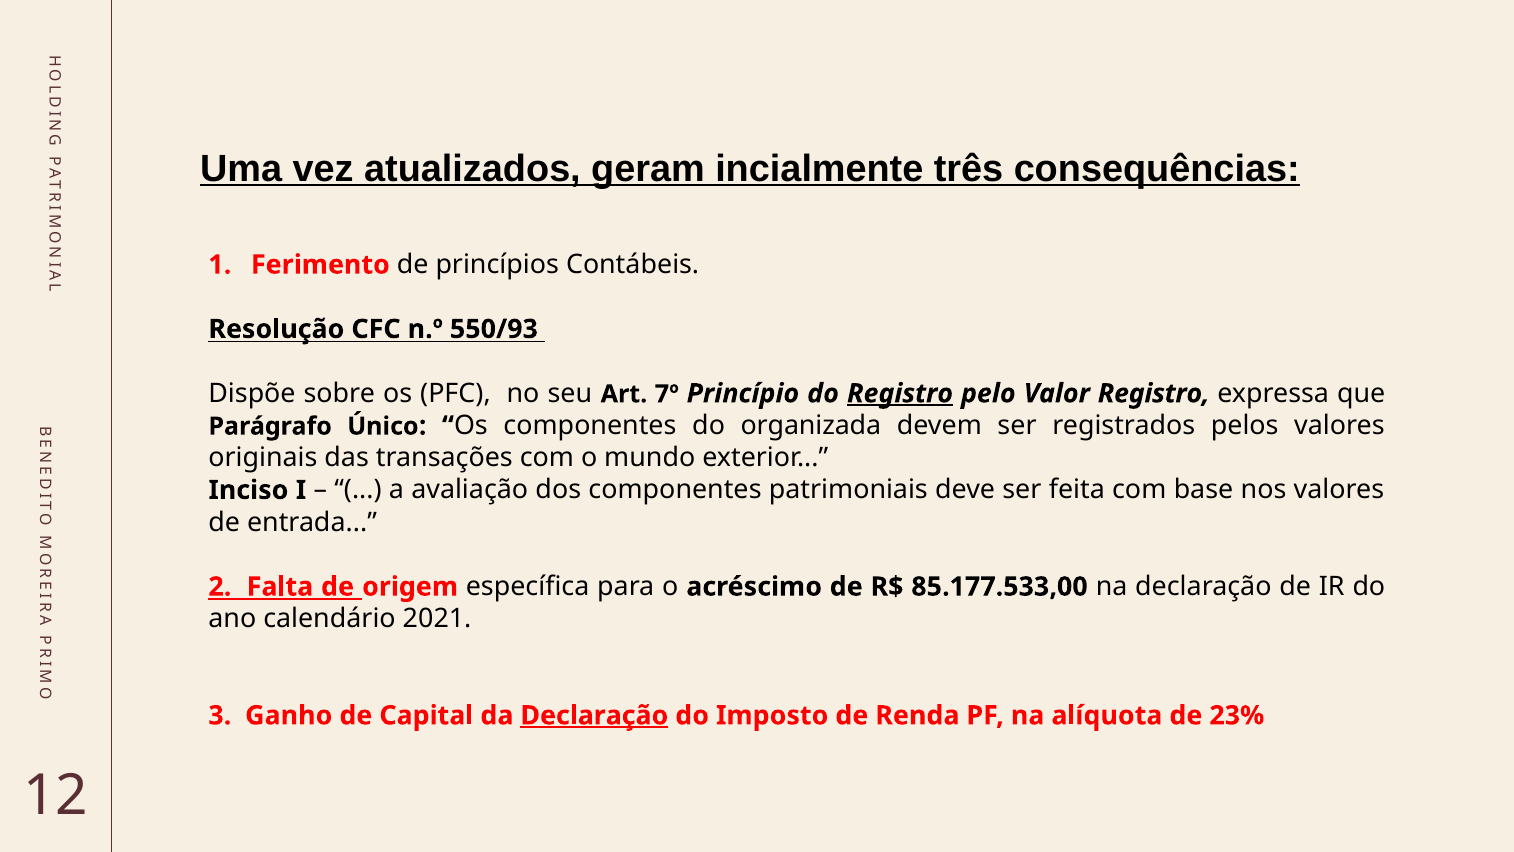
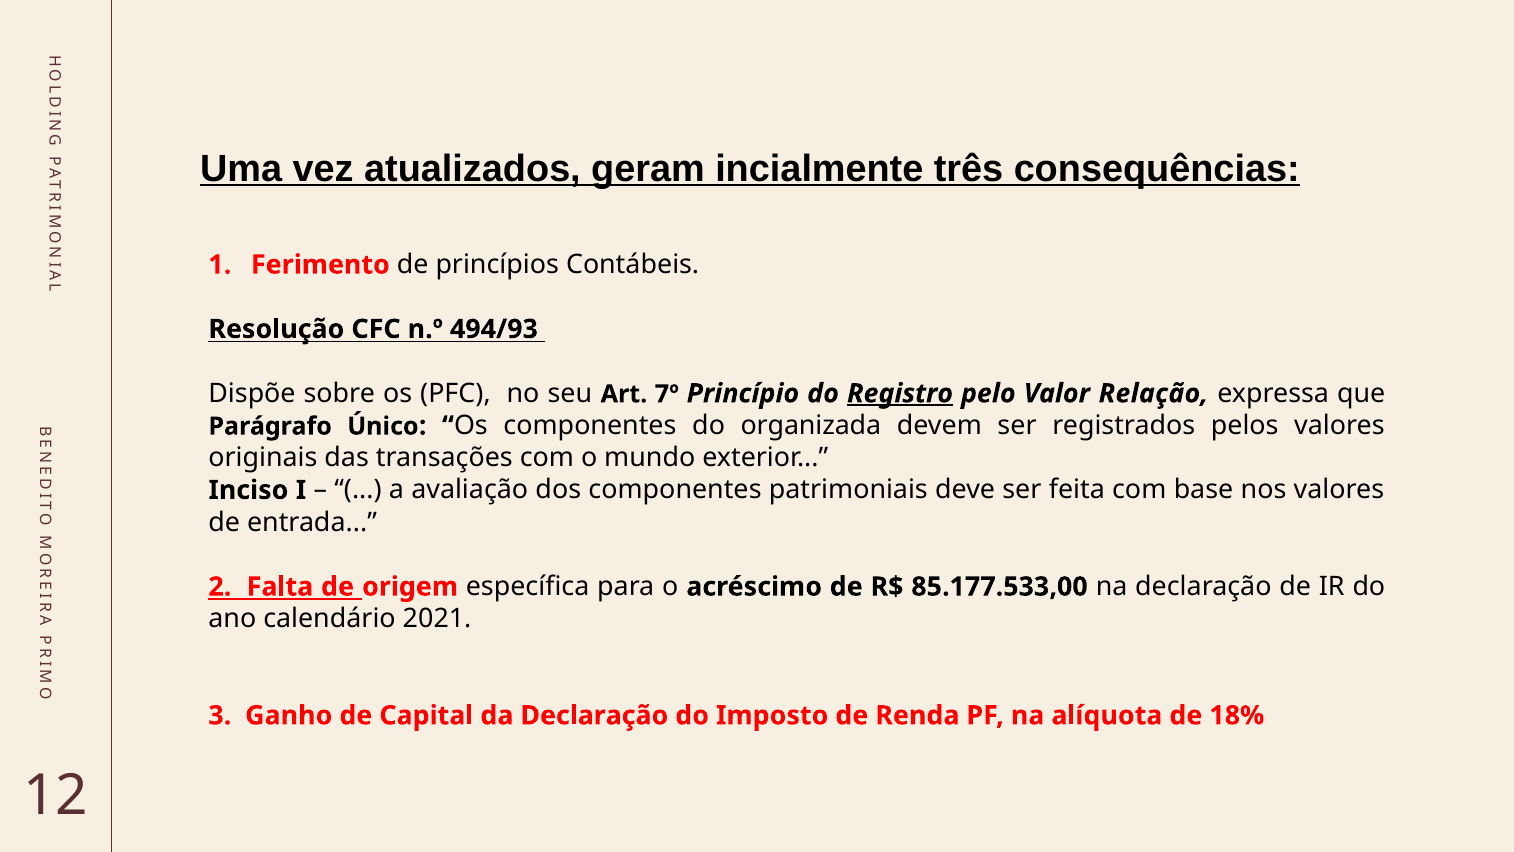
550/93: 550/93 -> 494/93 (494, 329)
Valor Registro: Registro -> Relação (1153, 393)
Declaração underline: present -> none (594, 715)
23%: 23% -> 18% (1237, 715)
